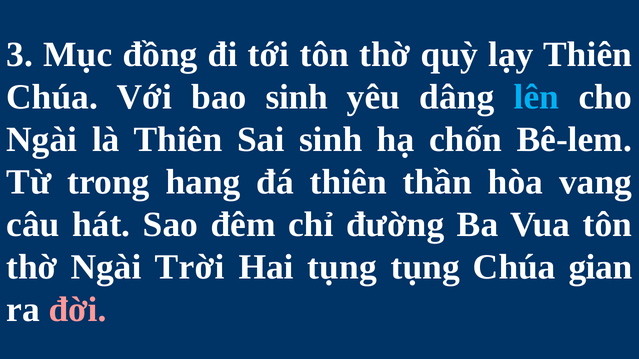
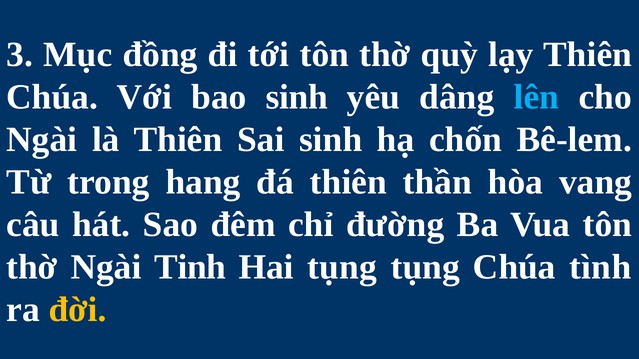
Trời: Trời -> Tinh (190, 267)
gian: gian -> tình (600, 267)
đời colour: pink -> yellow (78, 310)
